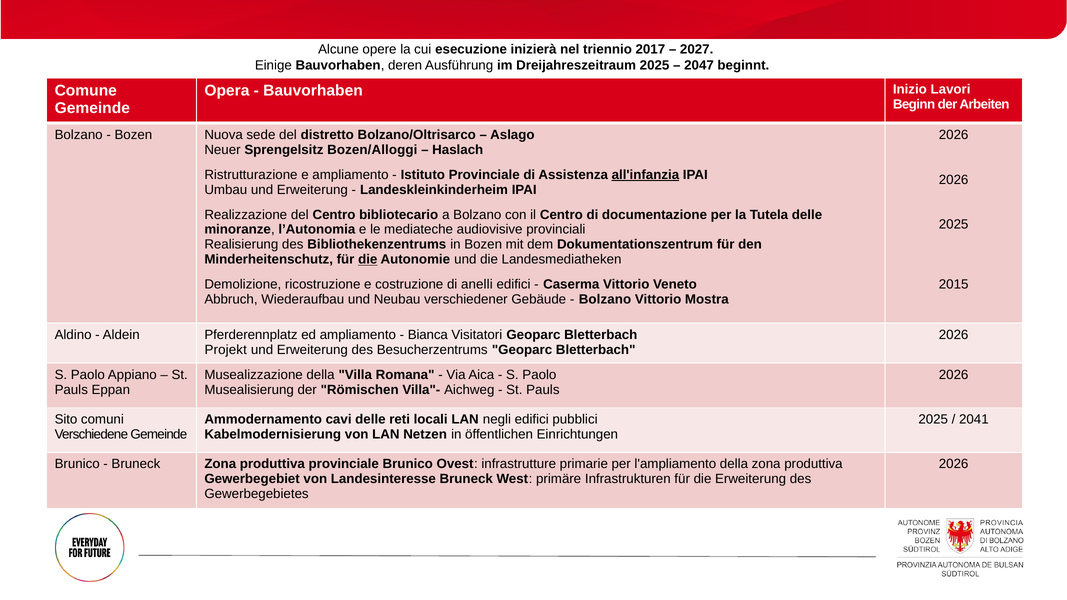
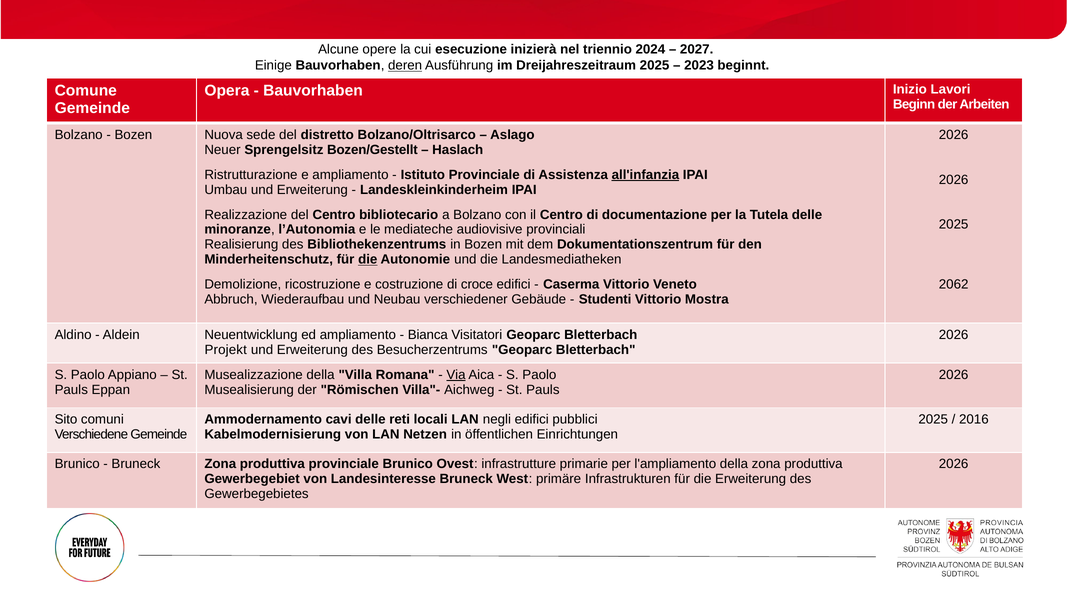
2017: 2017 -> 2024 (650, 50)
deren underline: none -> present (405, 66)
2047: 2047 -> 2023 (699, 66)
Bozen/Alloggi: Bozen/Alloggi -> Bozen/Gestellt (372, 150)
2015: 2015 -> 2062 (954, 284)
anelli: anelli -> croce (477, 284)
Bolzano: Bolzano -> Studenti (605, 299)
Pferderennplatz: Pferderennplatz -> Neuentwicklung (251, 335)
Via underline: none -> present (456, 375)
2041: 2041 -> 2016 (974, 420)
